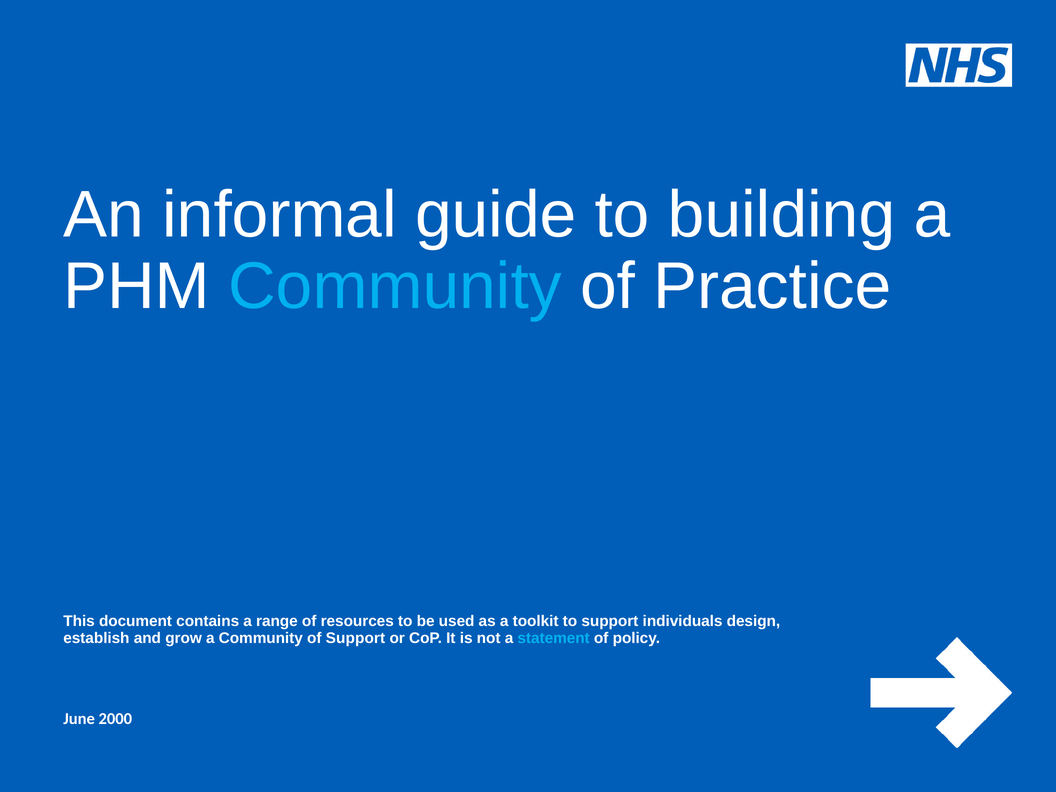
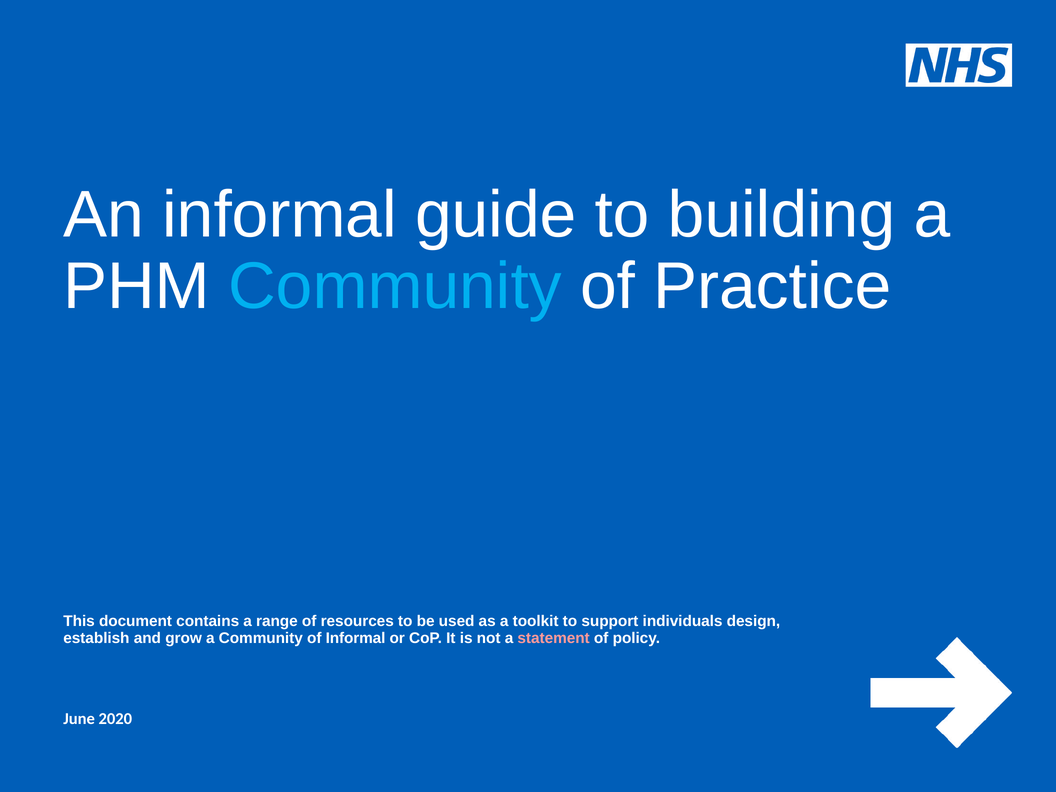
of Support: Support -> Informal (356, 638)
statement colour: light blue -> pink (554, 638)
2000: 2000 -> 2020 (115, 719)
